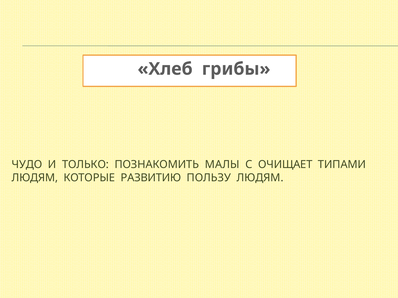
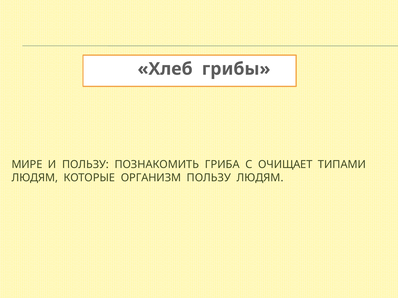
ЧУДО: ЧУДО -> МИРЕ (27, 165)
И ТОЛЬКО: ТОЛЬКО -> ПОЛЬЗУ (85, 165)
МАЛЫ: МАЛЫ -> ГРИБА (222, 165)
РАЗВИТИЮ: РАЗВИТИЮ -> ОРГАНИЗМ (151, 178)
